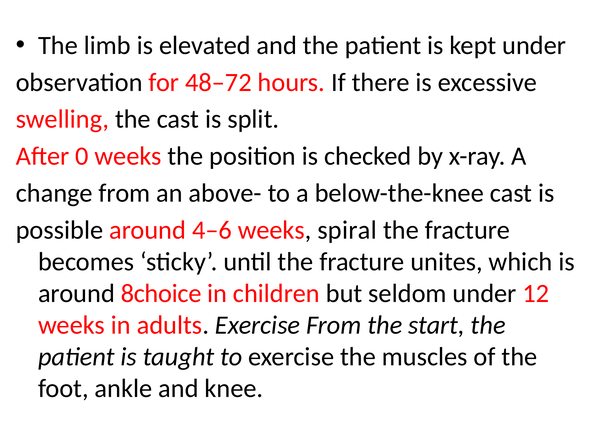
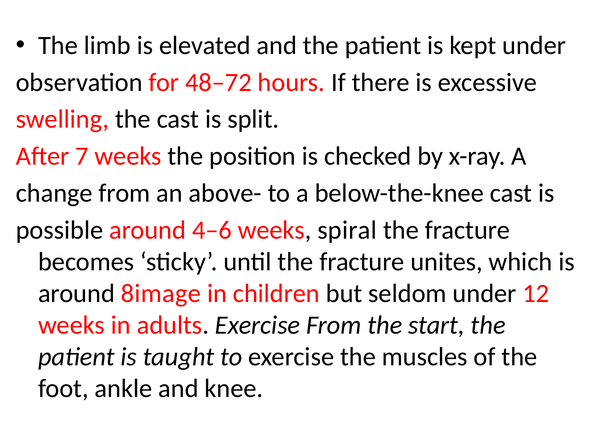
0: 0 -> 7 (82, 156)
8choice: 8choice -> 8image (161, 293)
